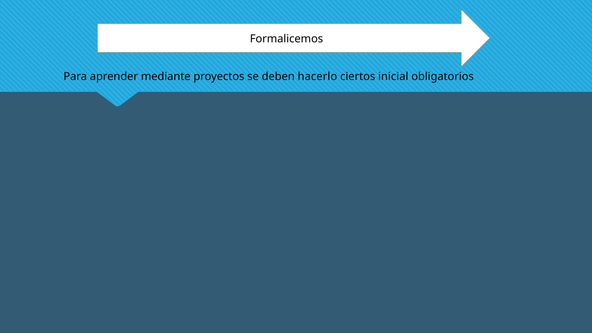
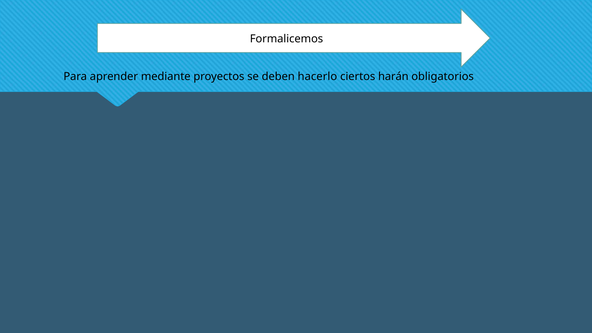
inicial: inicial -> harán (393, 77)
